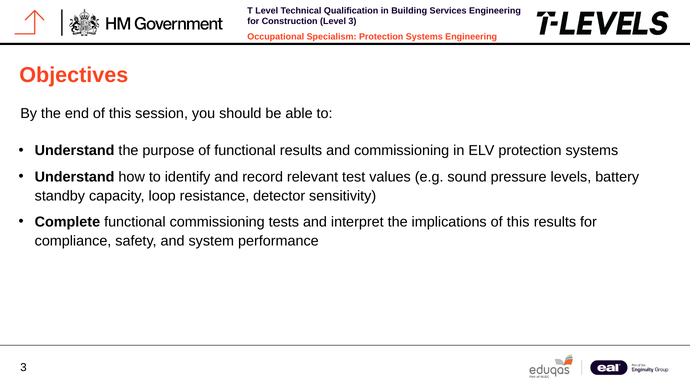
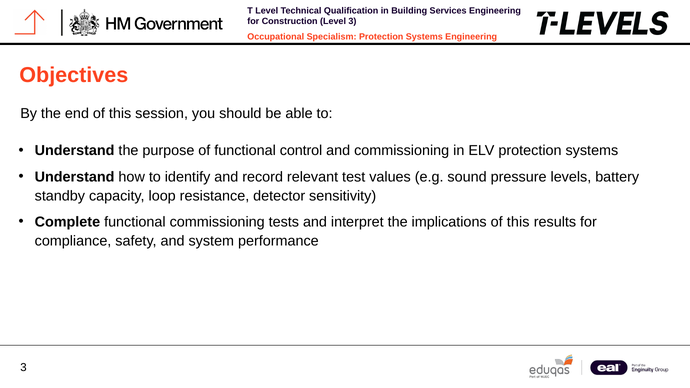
functional results: results -> control (301, 151)
